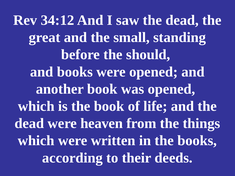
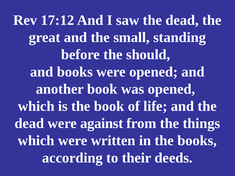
34:12: 34:12 -> 17:12 (57, 20)
heaven: heaven -> against (102, 124)
